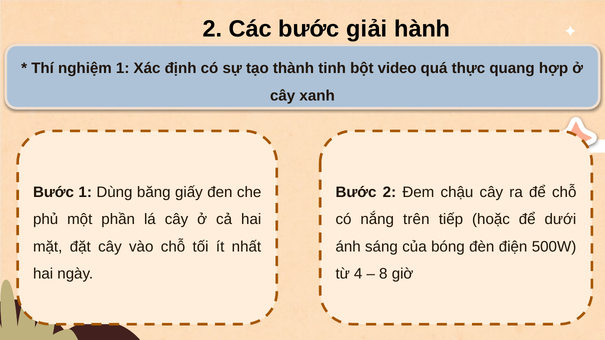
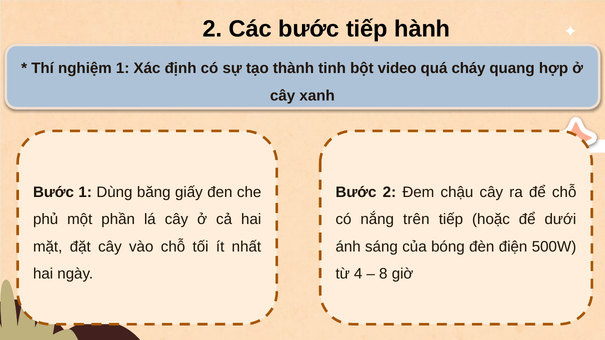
bước giải: giải -> tiếp (367, 29)
thực: thực -> cháy (469, 69)
